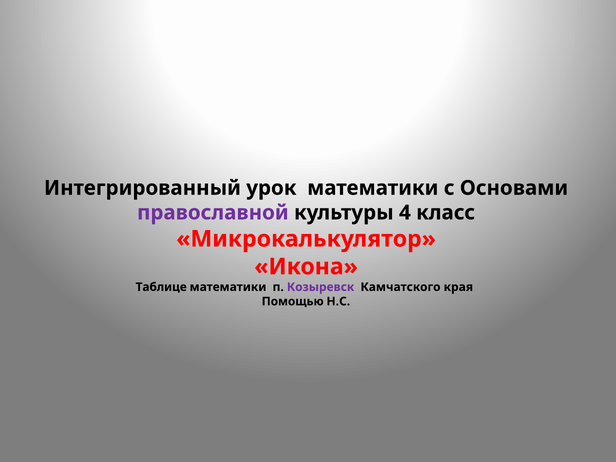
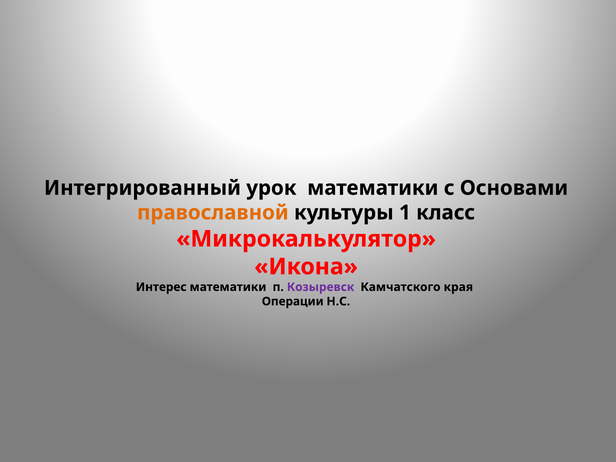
православной colour: purple -> orange (213, 213)
4: 4 -> 1 (405, 213)
Таблице: Таблице -> Интерес (161, 287)
Помощью: Помощью -> Операции (293, 301)
